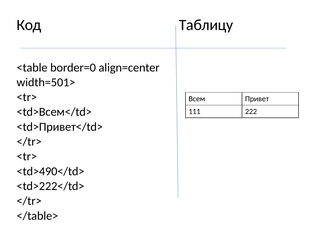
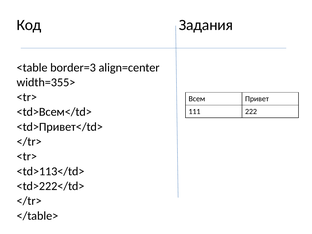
Таблицу: Таблицу -> Задания (206, 25)
border=0: border=0 -> border=3 (73, 68)
width=501>: width=501> -> width=355> (46, 82)
<td>490</td>: <td>490</td> -> <td>113</td> (51, 171)
